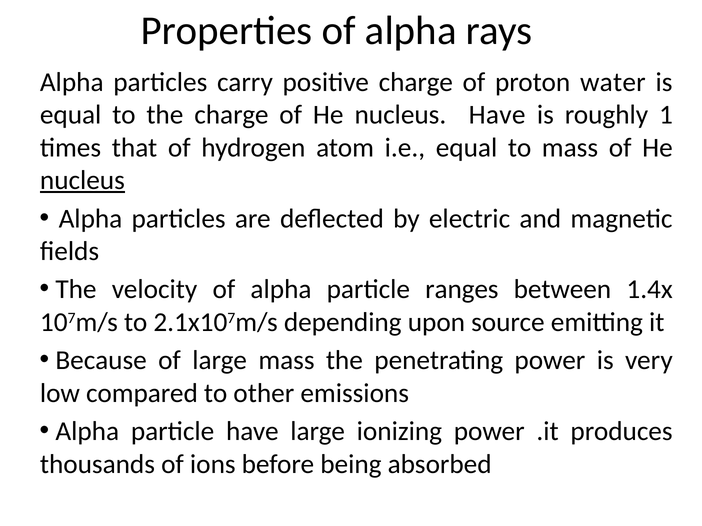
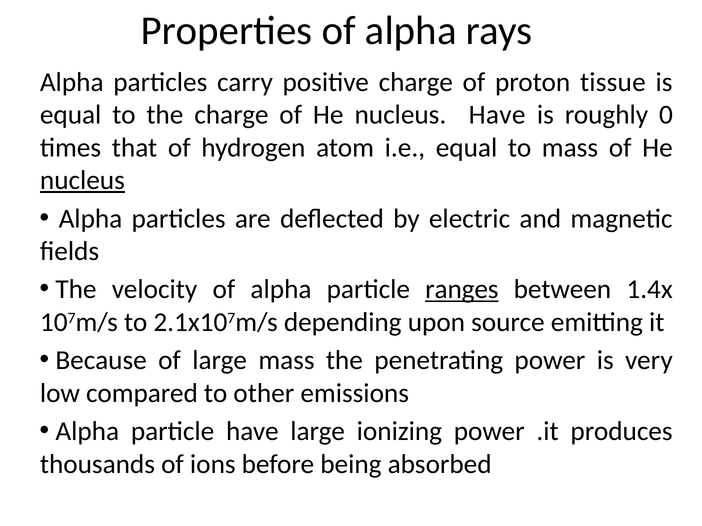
water: water -> tissue (613, 82)
1: 1 -> 0 (666, 115)
ranges underline: none -> present (462, 290)
